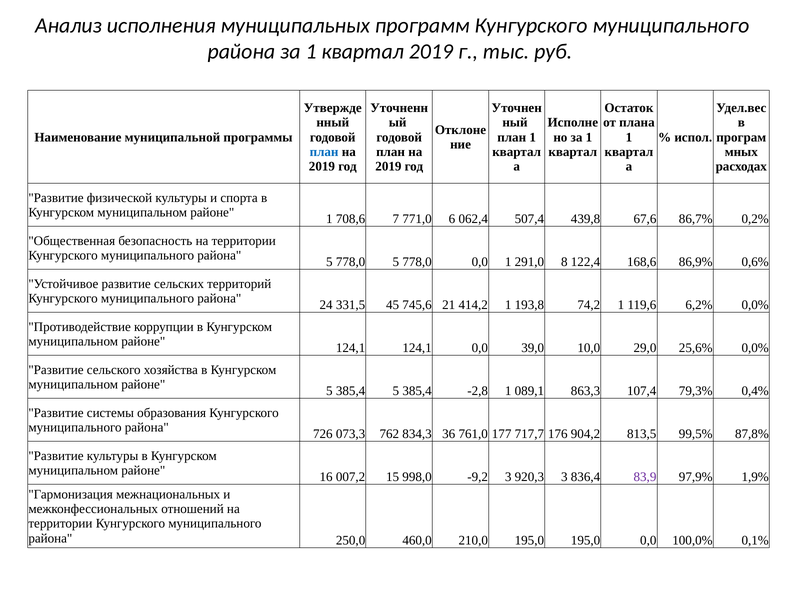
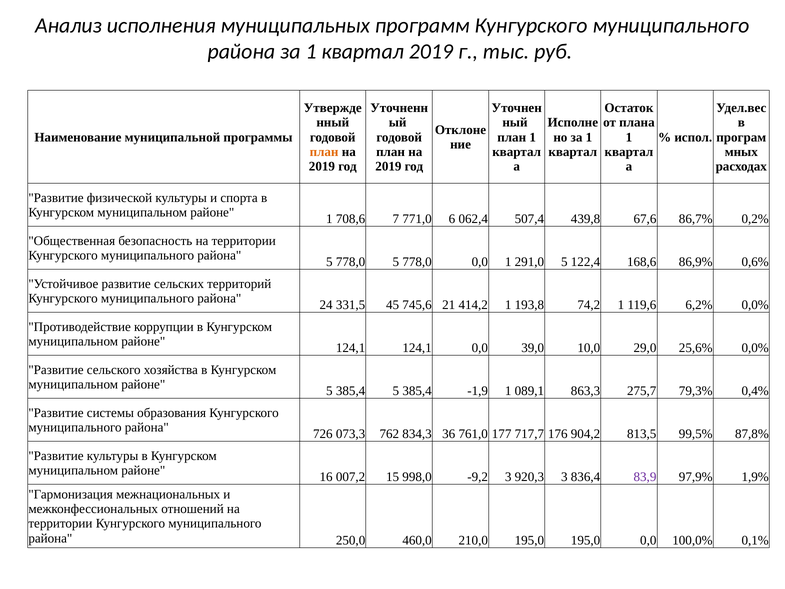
план colour: blue -> orange (324, 152)
291,0 8: 8 -> 5 (564, 262)
-2,8: -2,8 -> -1,9 (478, 391)
107,4: 107,4 -> 275,7 (642, 391)
